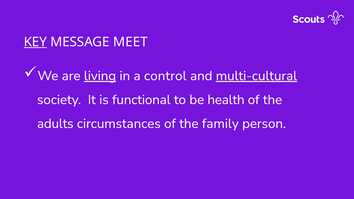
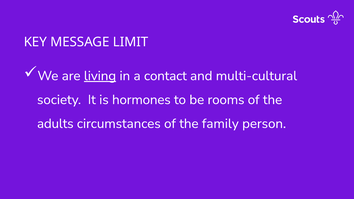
KEY underline: present -> none (35, 42)
MEET: MEET -> LIMIT (131, 42)
control: control -> contact (165, 76)
multi-cultural underline: present -> none (256, 76)
functional: functional -> hormones (141, 100)
health: health -> rooms (226, 100)
